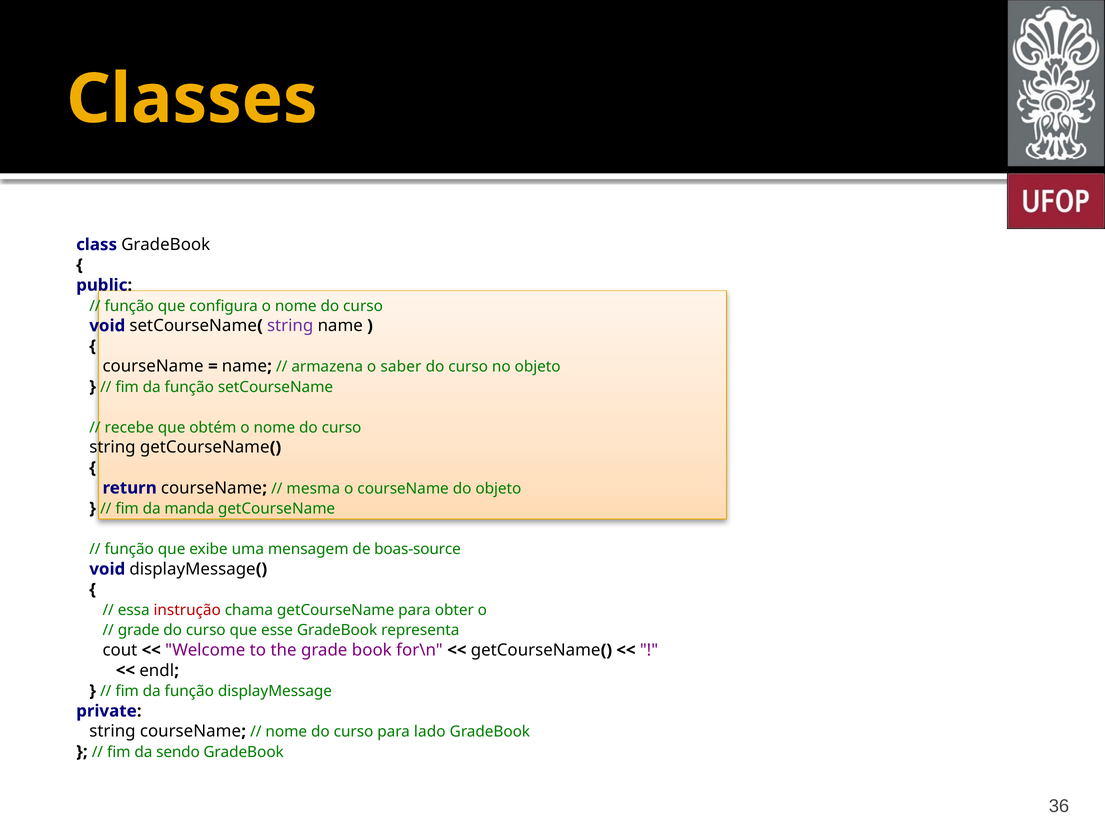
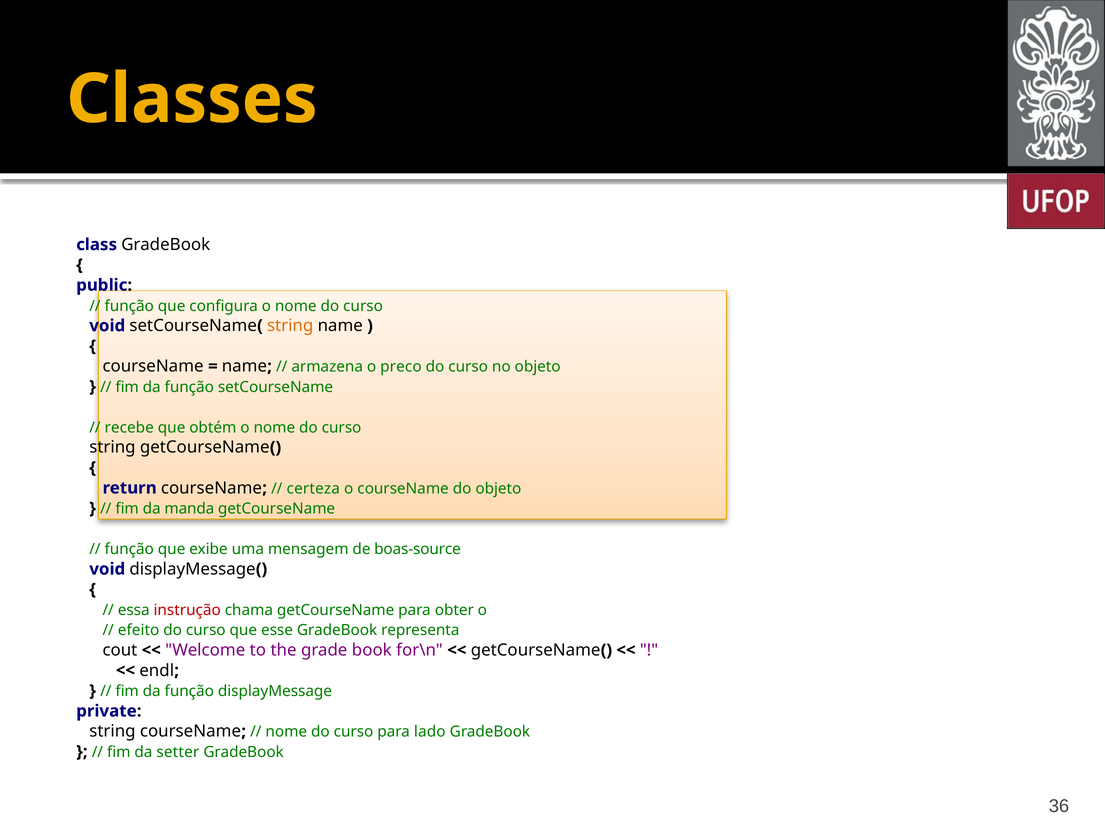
string colour: purple -> orange (290, 326)
saber: saber -> preco (401, 367)
mesma: mesma -> certeza (313, 488)
grade: grade -> efeito (139, 630)
sendo: sendo -> setter (178, 752)
